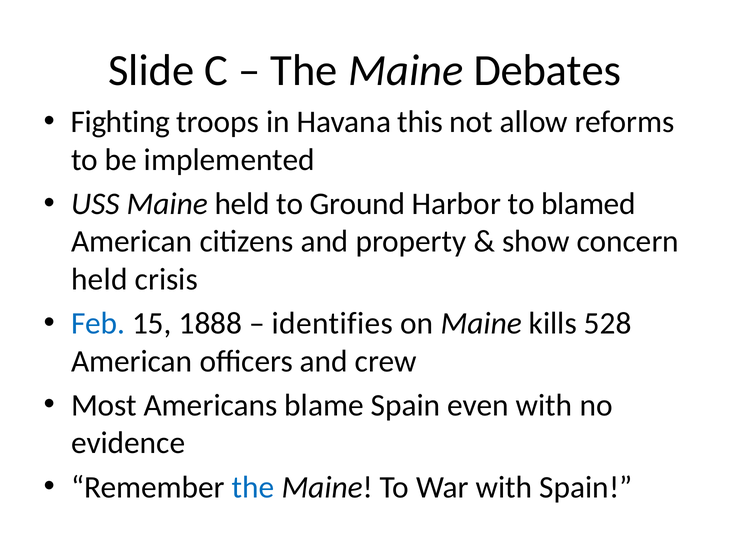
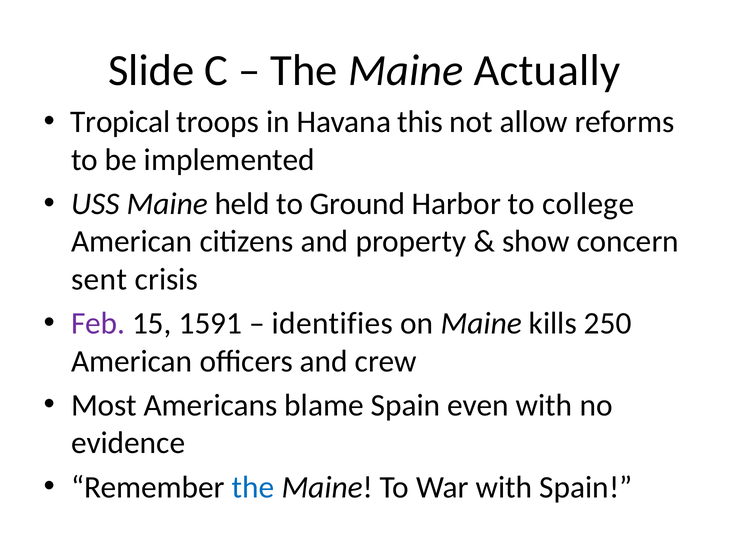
Debates: Debates -> Actually (547, 71)
Fighting: Fighting -> Tropical (120, 122)
blamed: blamed -> college (588, 204)
held: held -> sent (99, 279)
Feb colour: blue -> purple (98, 323)
1888: 1888 -> 1591 (210, 323)
528: 528 -> 250 (608, 323)
